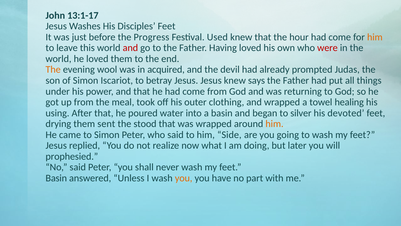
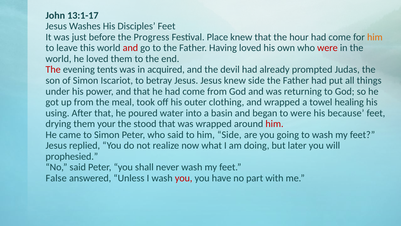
Used: Used -> Place (217, 37)
The colour: orange -> red (53, 70)
wool: wool -> tents (107, 70)
knew says: says -> side (256, 80)
to silver: silver -> were (301, 113)
devoted: devoted -> because (346, 113)
sent: sent -> your (106, 124)
him colour: orange -> red (275, 124)
Basin: Basin -> False (56, 178)
you colour: orange -> red (184, 178)
